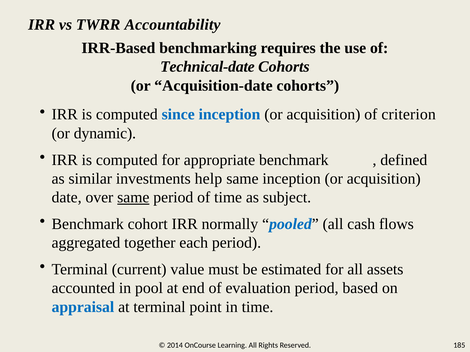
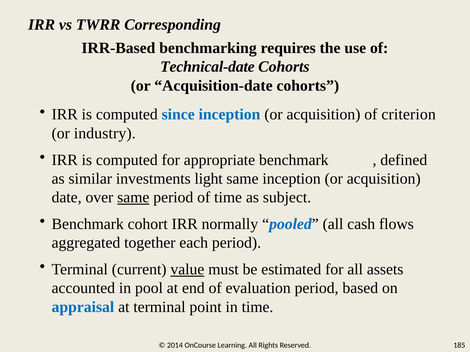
Accountability: Accountability -> Corresponding (173, 25)
dynamic: dynamic -> industry (105, 133)
help: help -> light (209, 179)
value underline: none -> present (187, 270)
